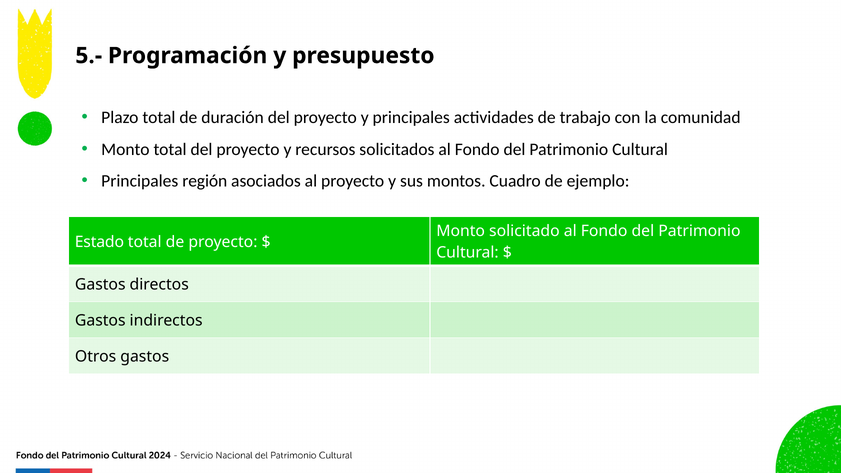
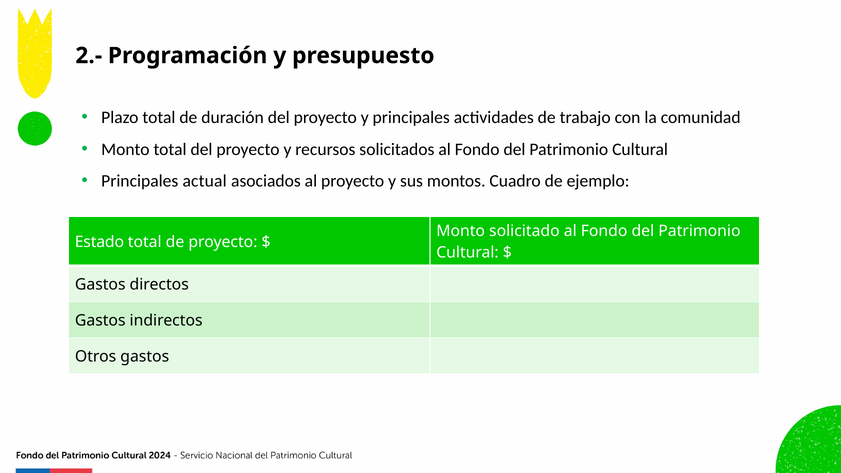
5.-: 5.- -> 2.- (89, 56)
región: región -> actual (205, 181)
